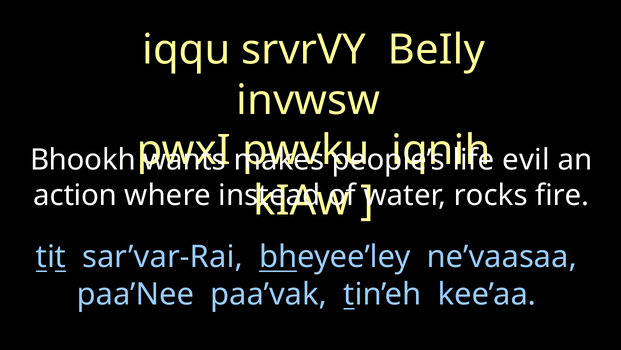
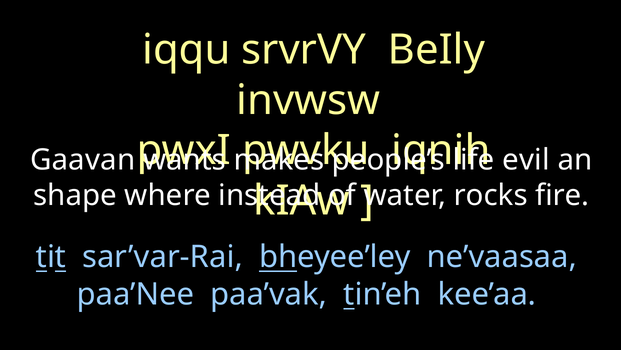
Bhookh: Bhookh -> Gaavan (83, 160)
action: action -> shape (75, 195)
